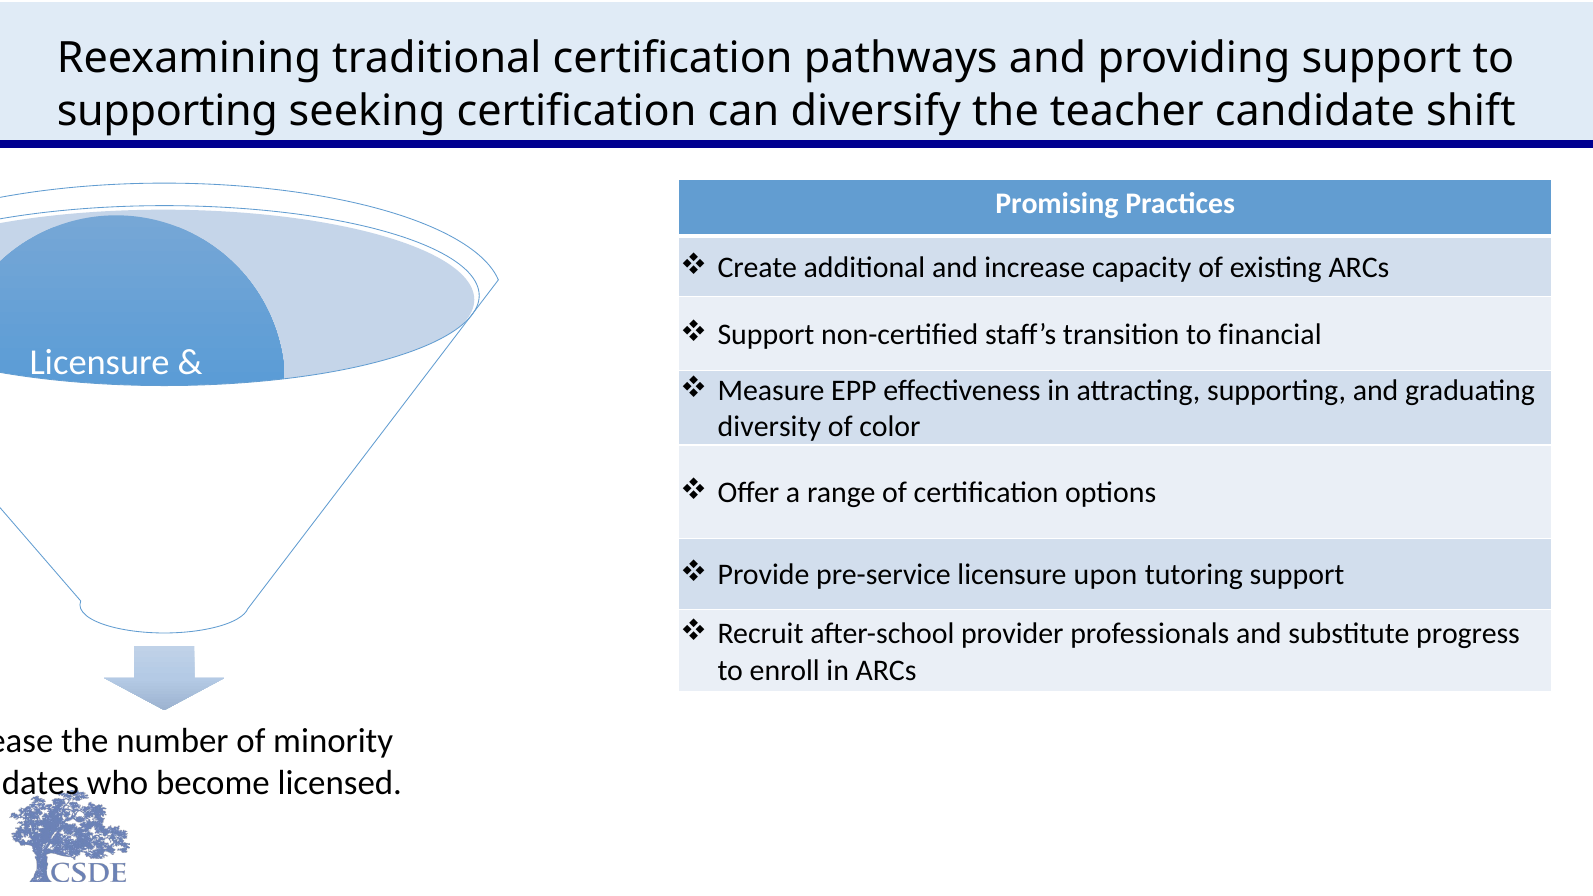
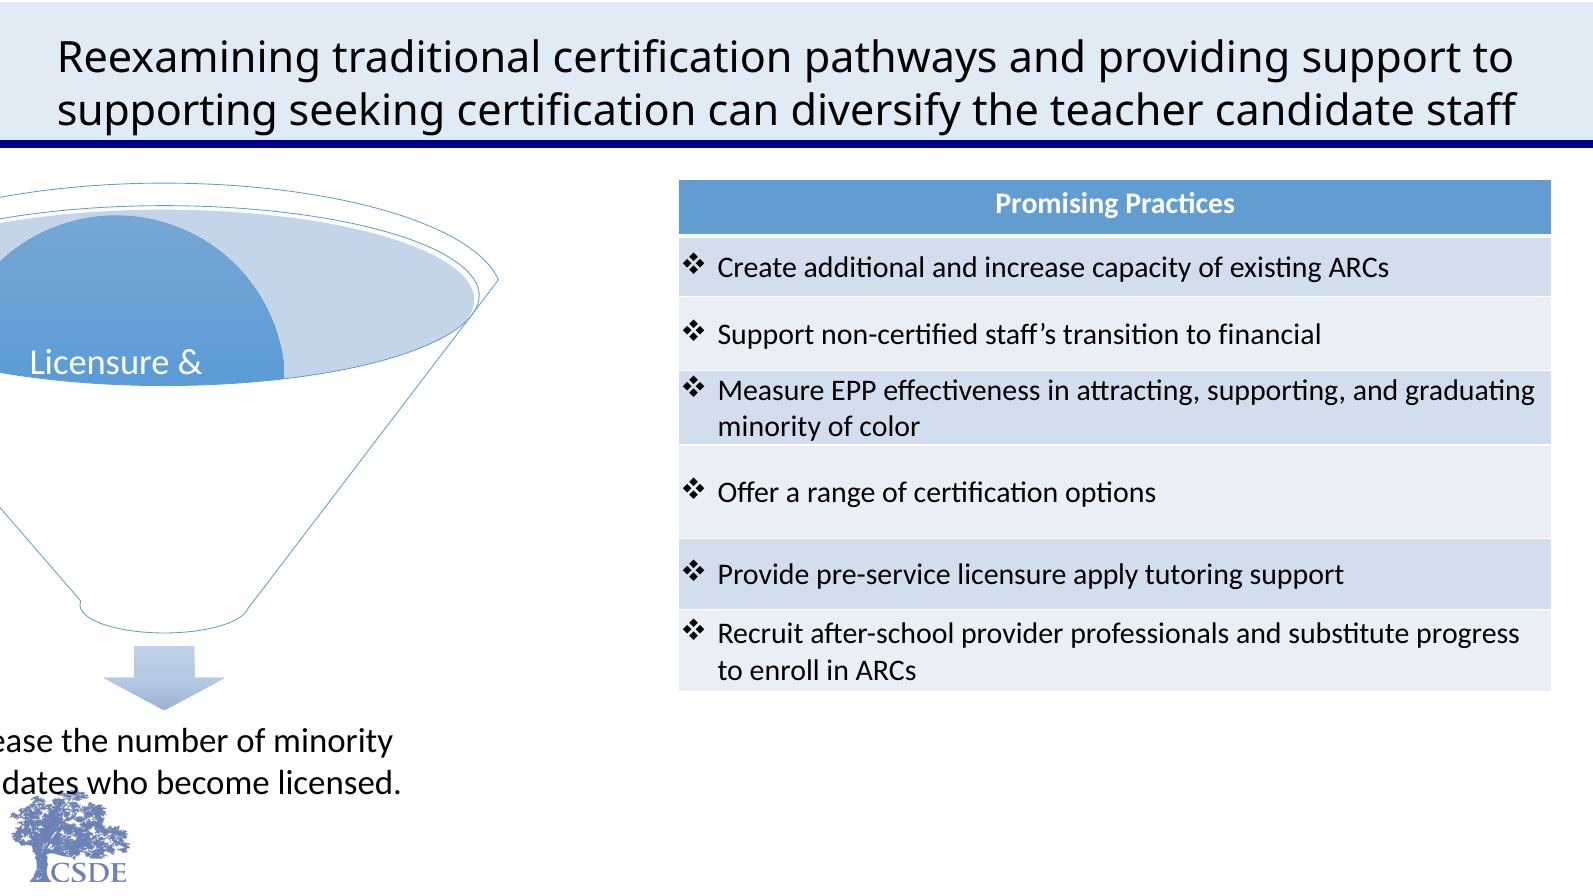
shift: shift -> staff (1471, 111)
diversity: diversity -> minority (769, 427)
upon: upon -> apply (1106, 575)
